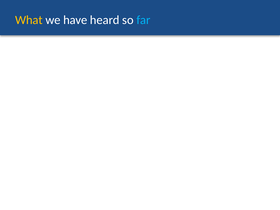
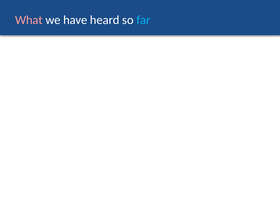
What colour: yellow -> pink (29, 20)
